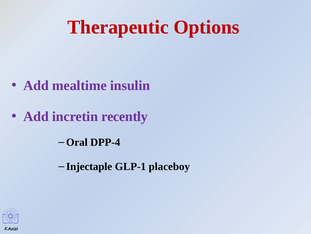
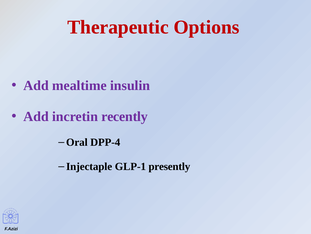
placeboy: placeboy -> presently (169, 166)
